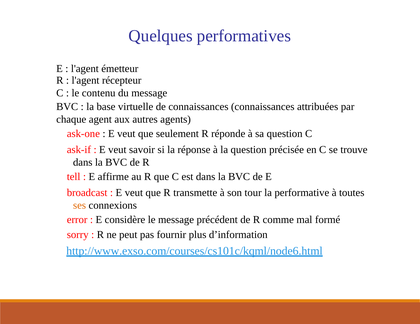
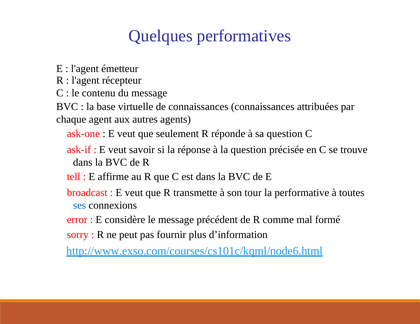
ses colour: orange -> blue (80, 206)
